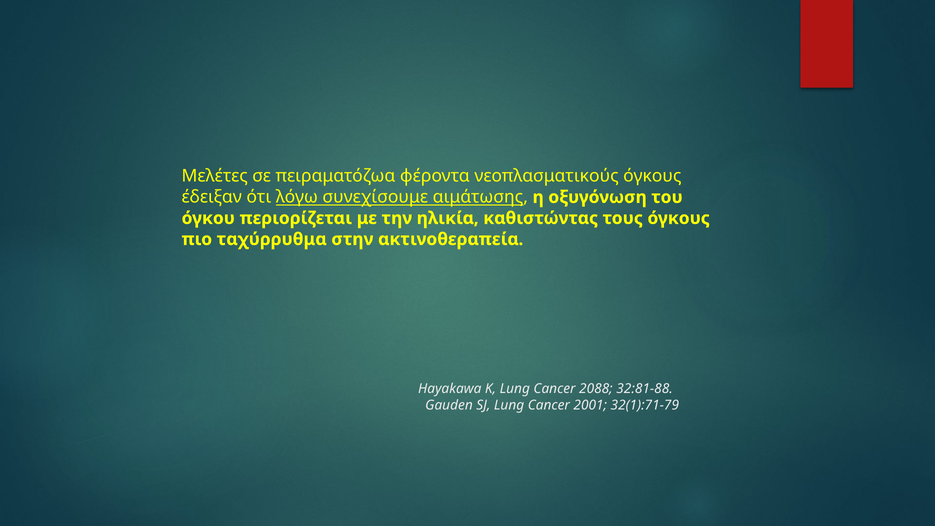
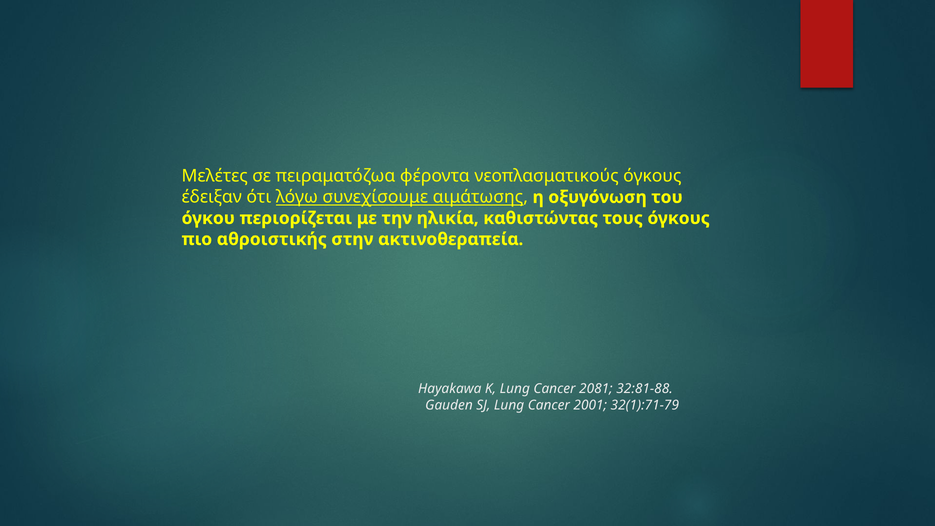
ταχύρρυθμα: ταχύρρυθμα -> αθροιστικής (272, 239)
2088: 2088 -> 2081 (596, 389)
